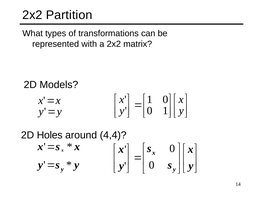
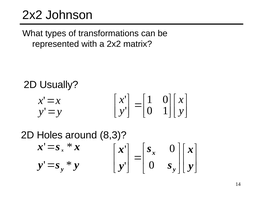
Partition: Partition -> Johnson (69, 15)
Models: Models -> Usually (59, 85)
4,4: 4,4 -> 8,3 (113, 135)
